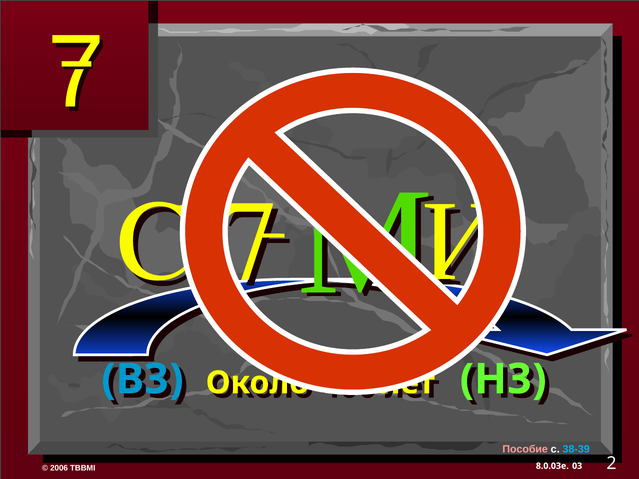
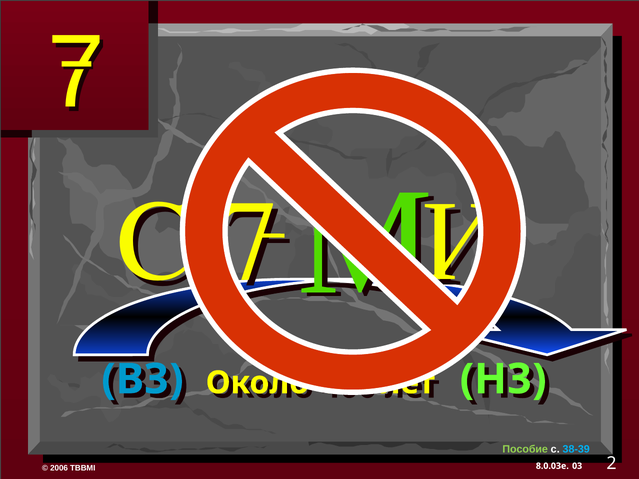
Пособие colour: pink -> light green (525, 450)
